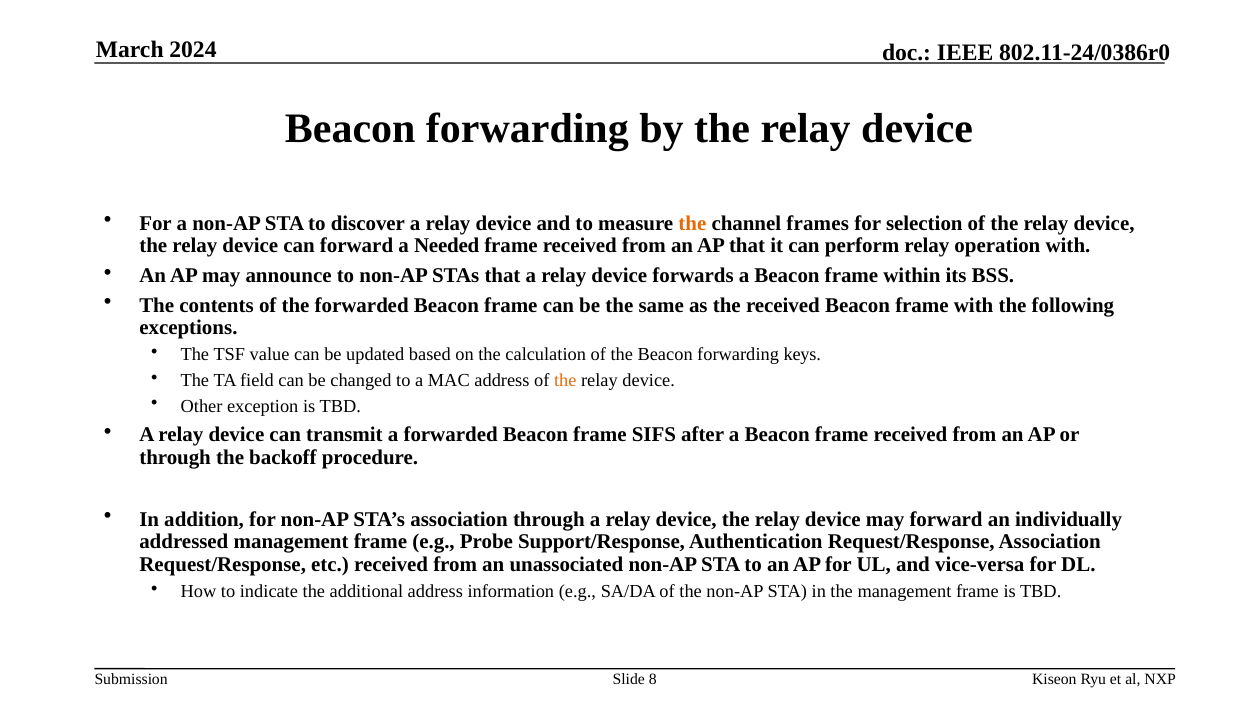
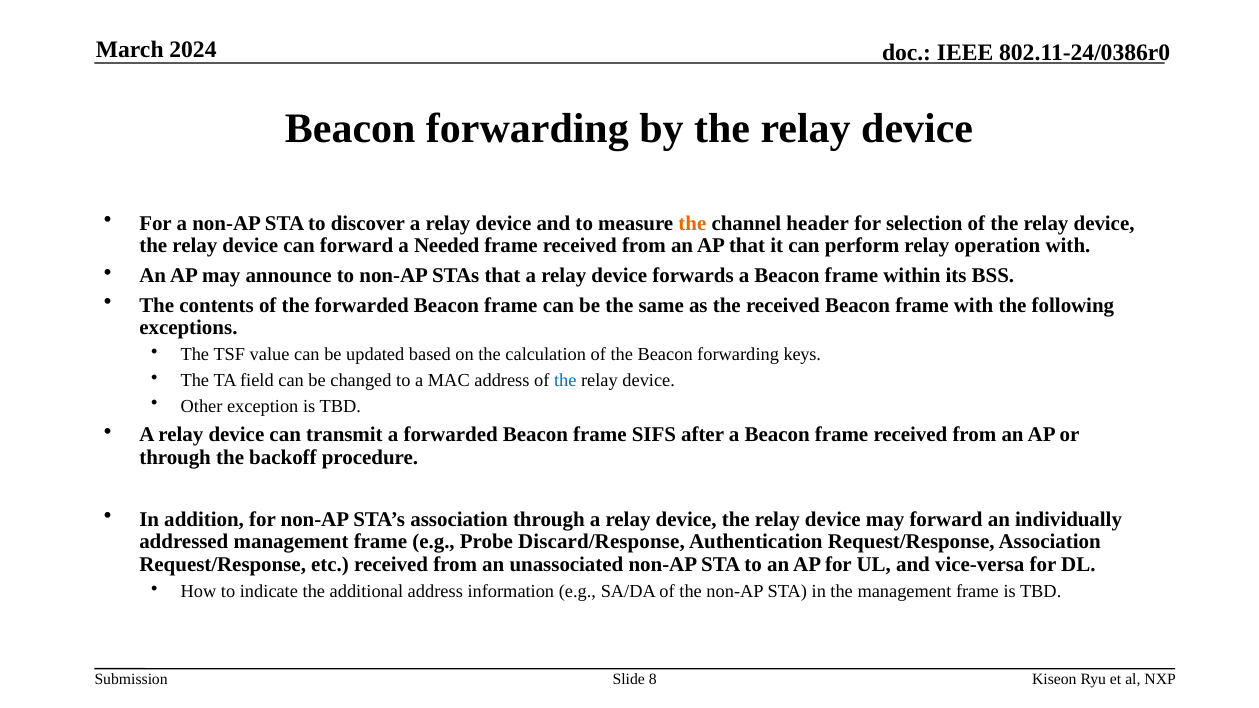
frames: frames -> header (818, 223)
the colour: orange -> blue (565, 381)
Support/Response: Support/Response -> Discard/Response (601, 542)
